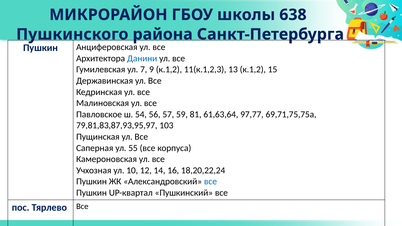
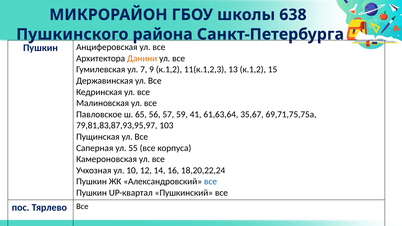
Данини colour: blue -> orange (142, 58)
54: 54 -> 65 (141, 114)
81: 81 -> 41 (196, 114)
97,77: 97,77 -> 35,67 (252, 114)
